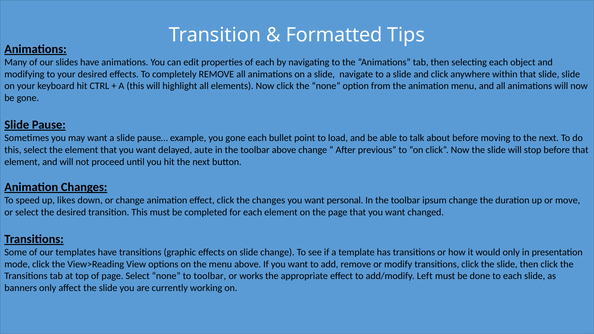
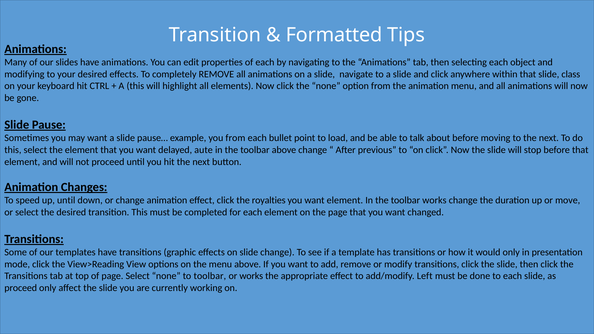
slide slide: slide -> class (571, 74)
you gone: gone -> from (235, 138)
up likes: likes -> until (66, 200)
the changes: changes -> royalties (269, 200)
want personal: personal -> element (345, 200)
toolbar ipsum: ipsum -> works (434, 200)
banners: banners -> proceed (21, 288)
